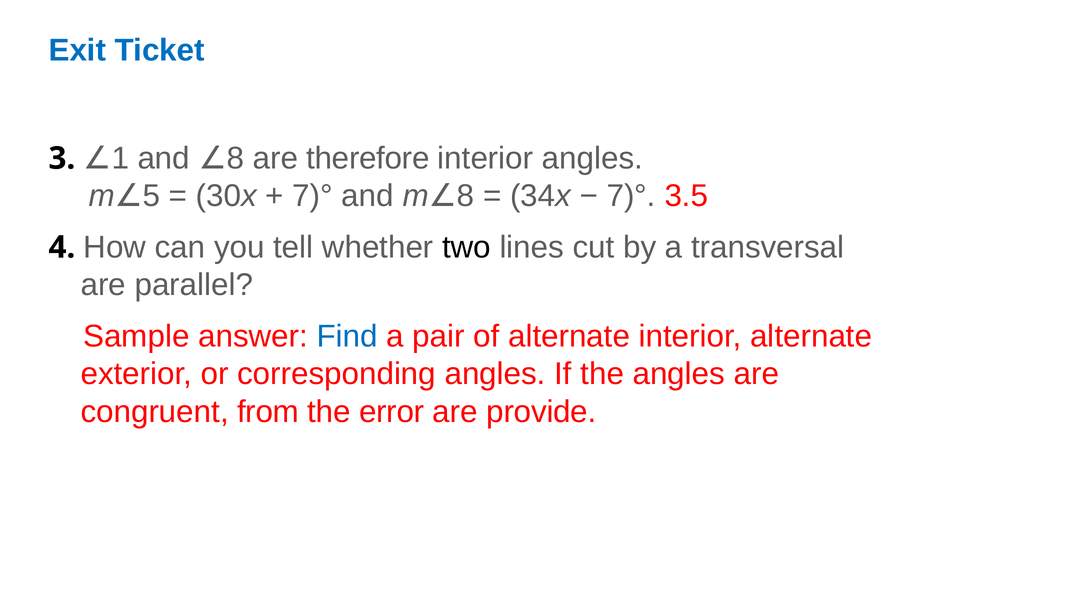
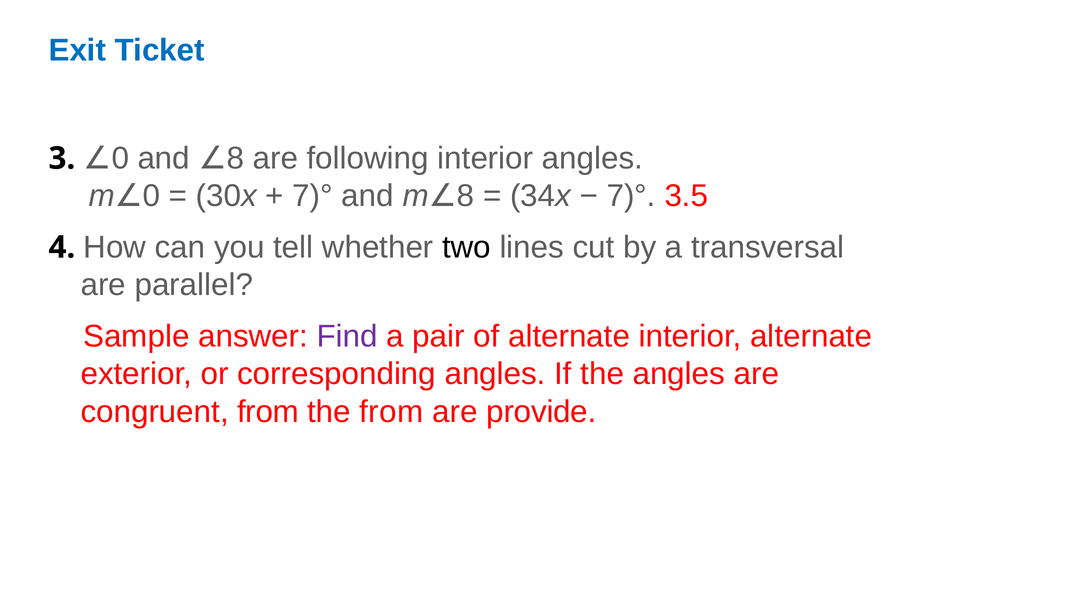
3 1: 1 -> 0 (120, 158)
therefore: therefore -> following (368, 158)
5: 5 -> 0 (151, 196)
Find colour: blue -> purple (347, 336)
the error: error -> from (391, 412)
